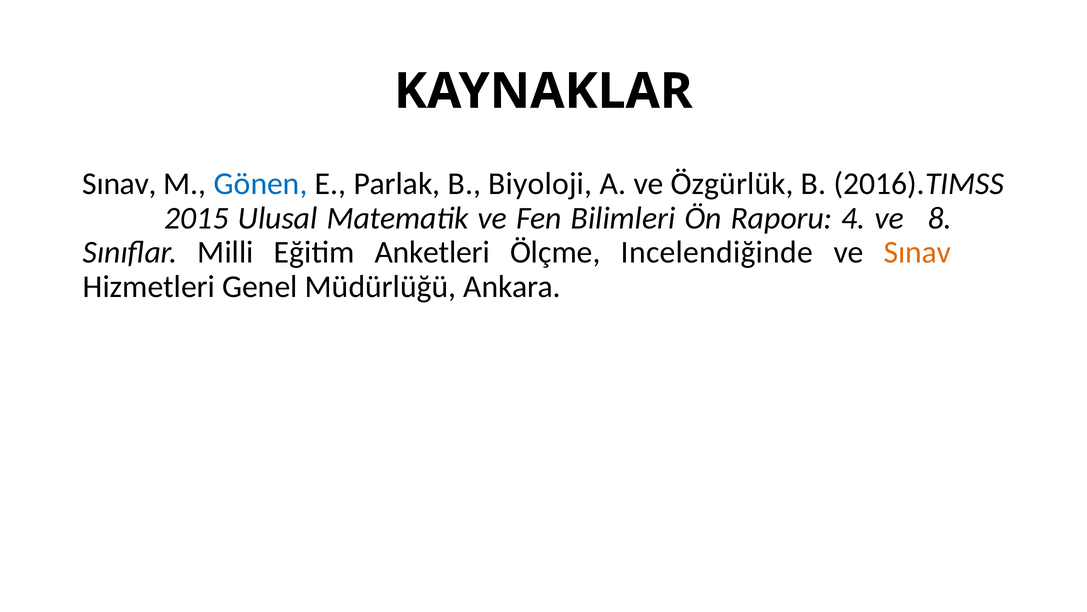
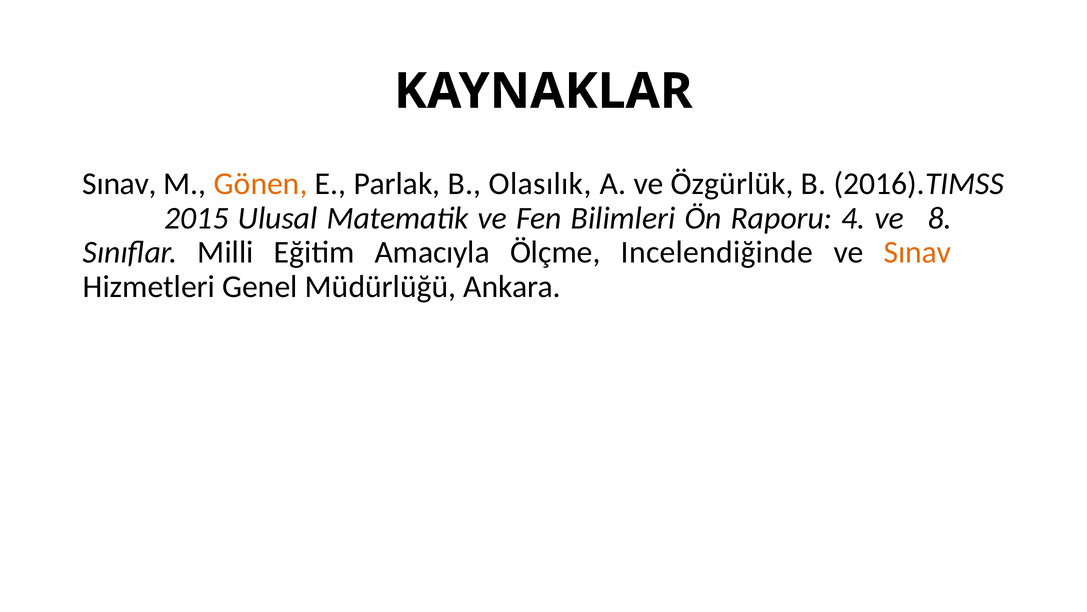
Gönen colour: blue -> orange (261, 184)
Biyoloji: Biyoloji -> Olasılık (540, 184)
Anketleri: Anketleri -> Amacıyla (432, 252)
